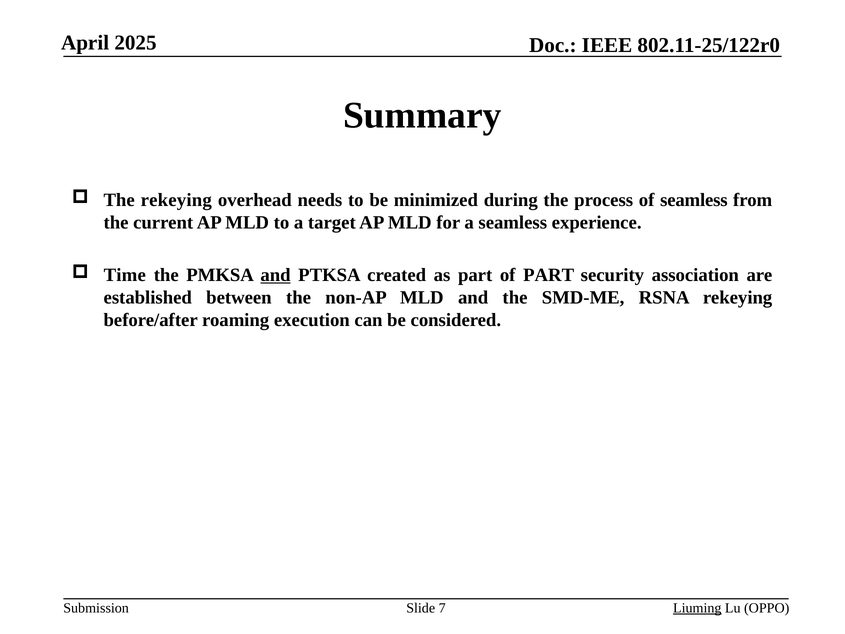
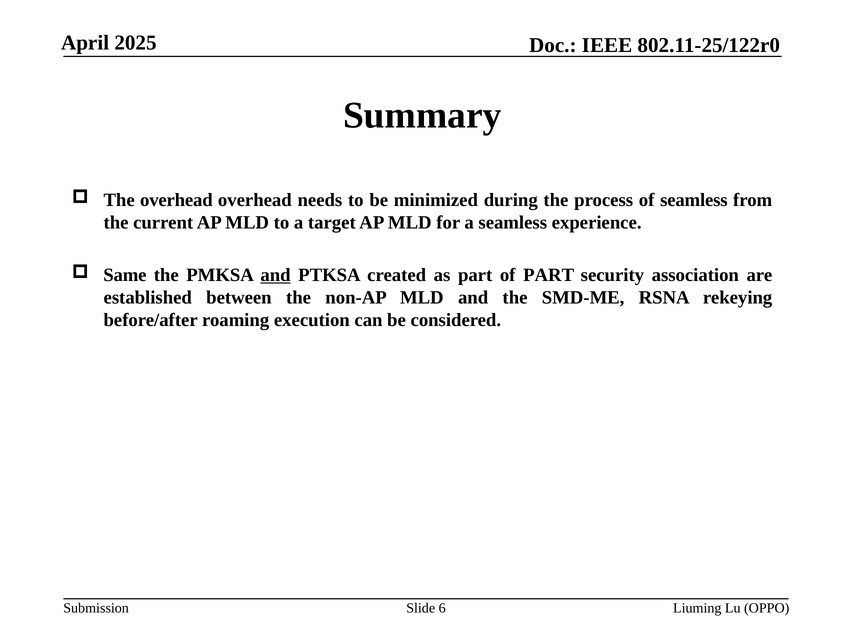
The rekeying: rekeying -> overhead (176, 200)
Time: Time -> Same (125, 275)
7: 7 -> 6 (442, 608)
Liuming underline: present -> none (697, 608)
